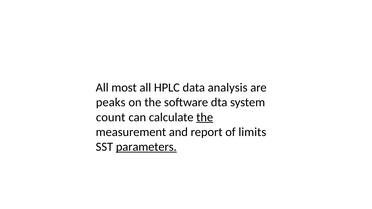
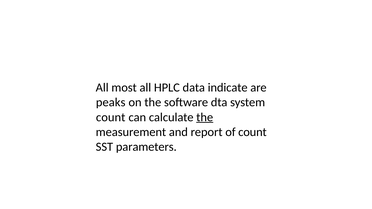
analysis: analysis -> indicate (228, 88)
of limits: limits -> count (252, 132)
parameters underline: present -> none (146, 147)
